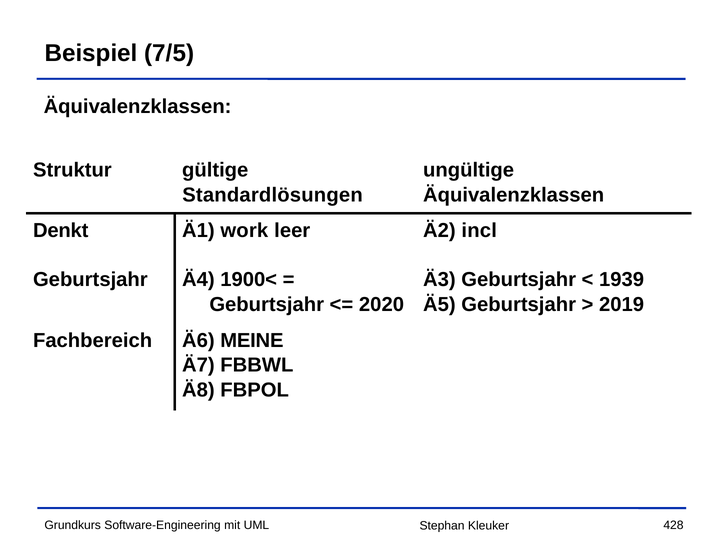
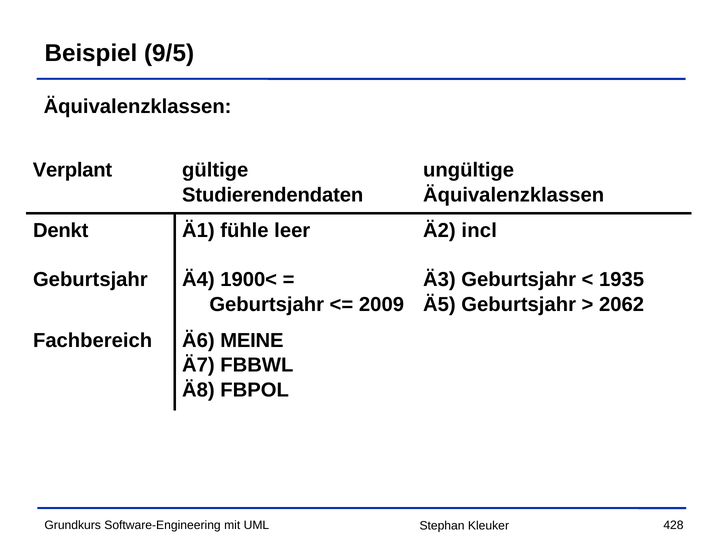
7/5: 7/5 -> 9/5 (169, 53)
Struktur: Struktur -> Verplant (73, 170)
Standardlösungen: Standardlösungen -> Studierendendaten (273, 195)
work: work -> fühle (244, 231)
1939: 1939 -> 1935 (622, 280)
2020: 2020 -> 2009 (381, 305)
2019: 2019 -> 2062 (622, 305)
